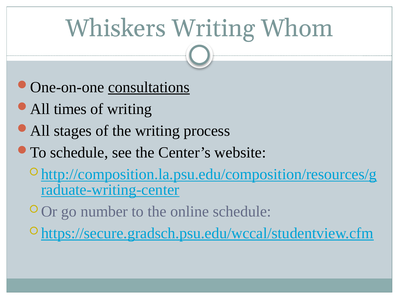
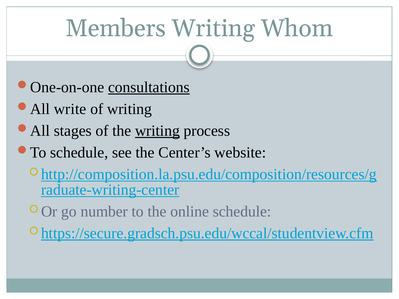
Whiskers: Whiskers -> Members (116, 28)
times: times -> write (70, 109)
writing underline: none -> present (157, 131)
